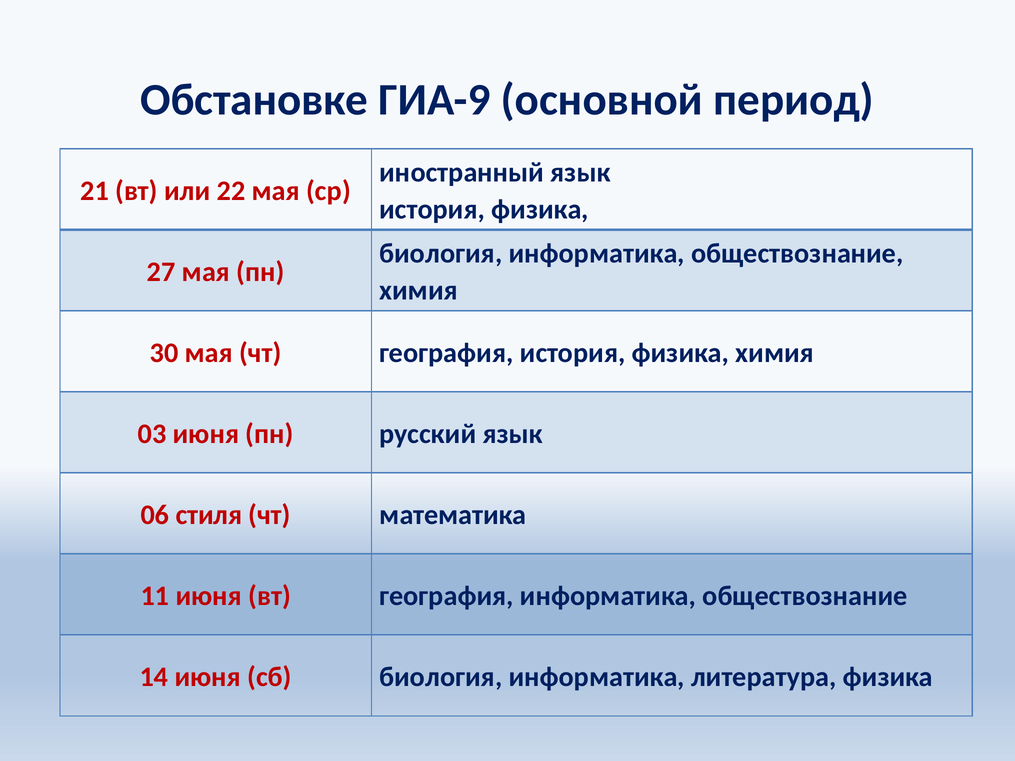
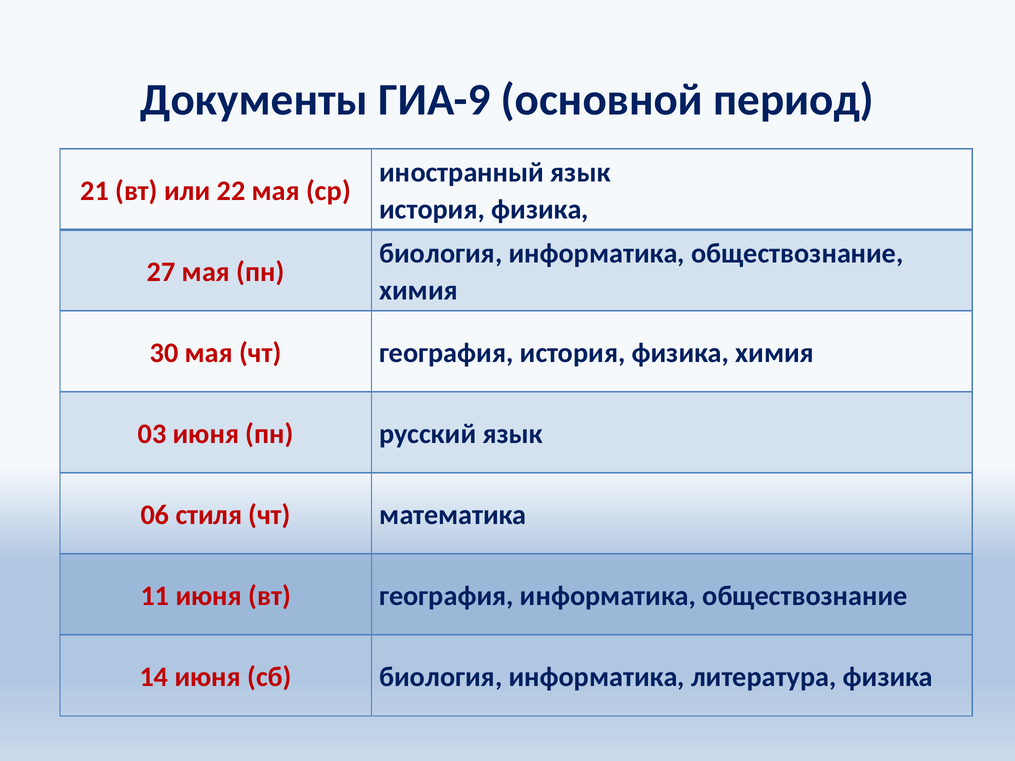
Обстановке: Обстановке -> Документы (254, 100)
